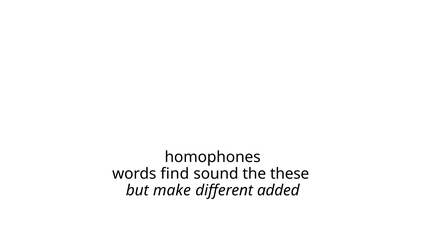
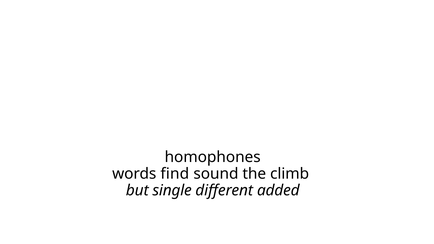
these: these -> climb (290, 174)
make: make -> single (172, 190)
